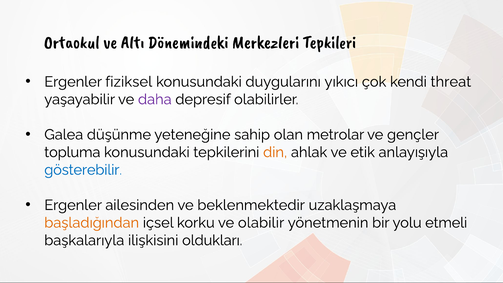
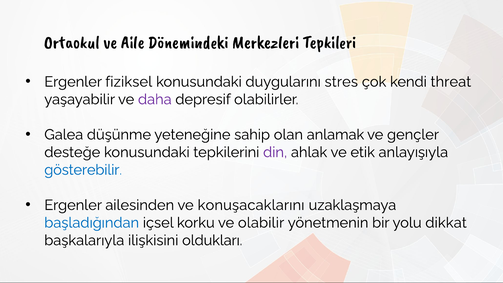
Altı: Altı -> Aile (133, 42)
yıkıcı: yıkıcı -> stres (341, 82)
metrolar: metrolar -> anlamak (335, 135)
topluma: topluma -> desteğe (72, 152)
din colour: orange -> purple (275, 152)
beklenmektedir: beklenmektedir -> konuşacaklarını (251, 205)
başladığından colour: orange -> blue (92, 223)
etmeli: etmeli -> dikkat (446, 223)
